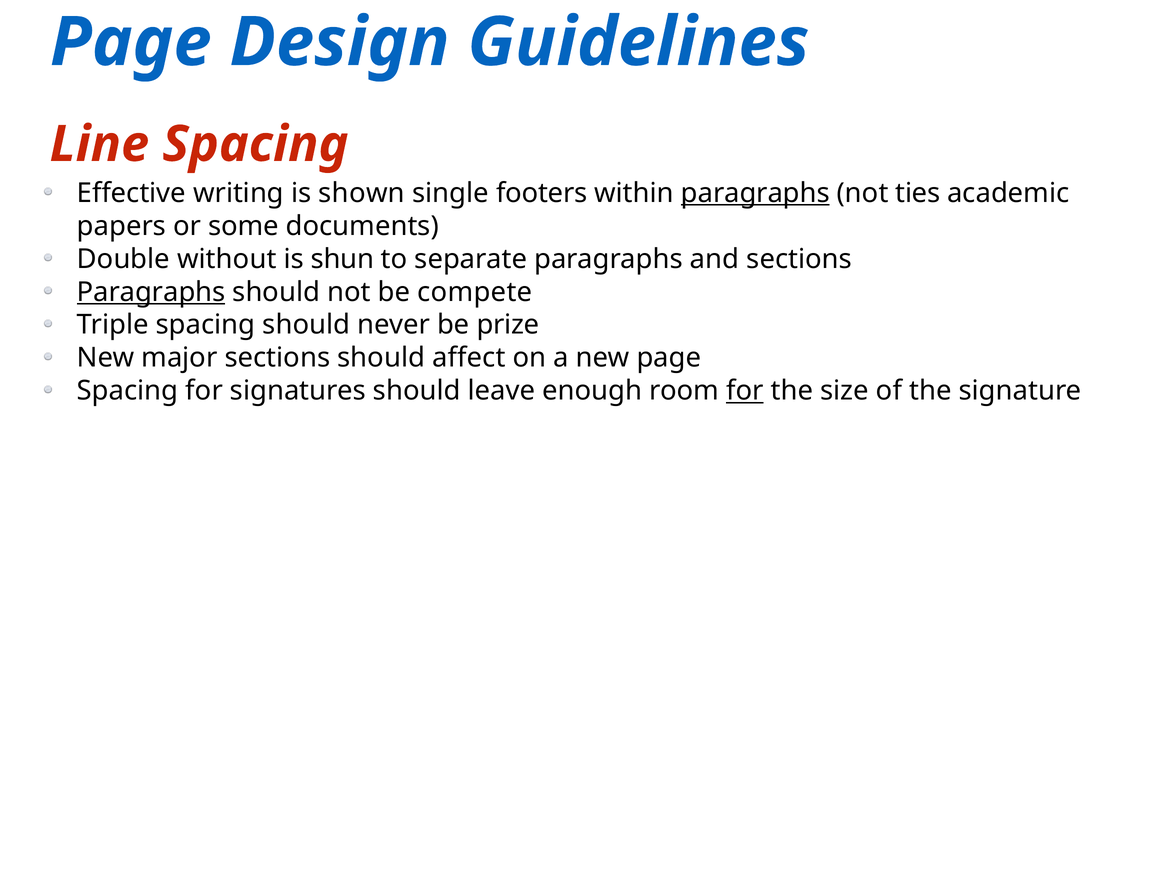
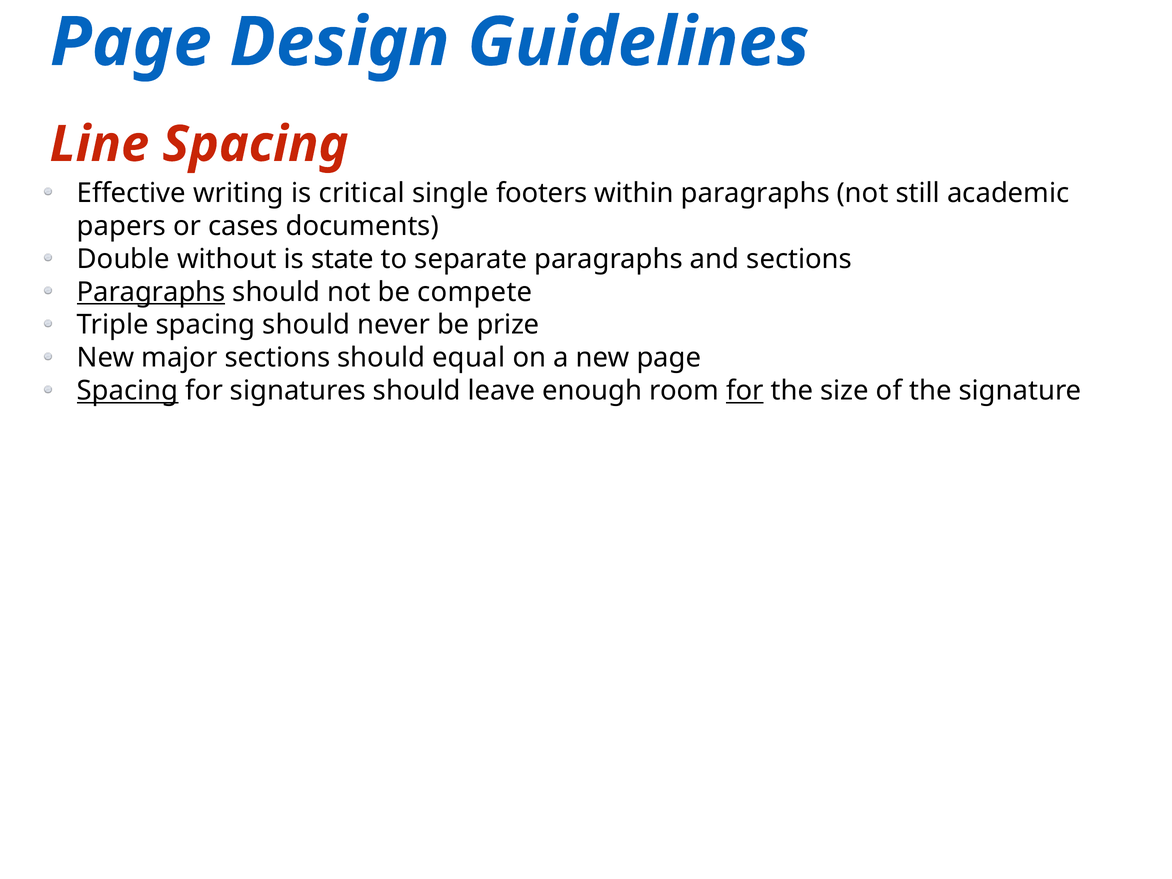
shown: shown -> critical (362, 193)
paragraphs underline: present -> none (755, 193)
ties: ties -> still (918, 193)
some: some -> cases (243, 226)
shun: shun -> state (343, 259)
affect: affect -> equal (469, 358)
Spacing underline: none -> present (128, 391)
